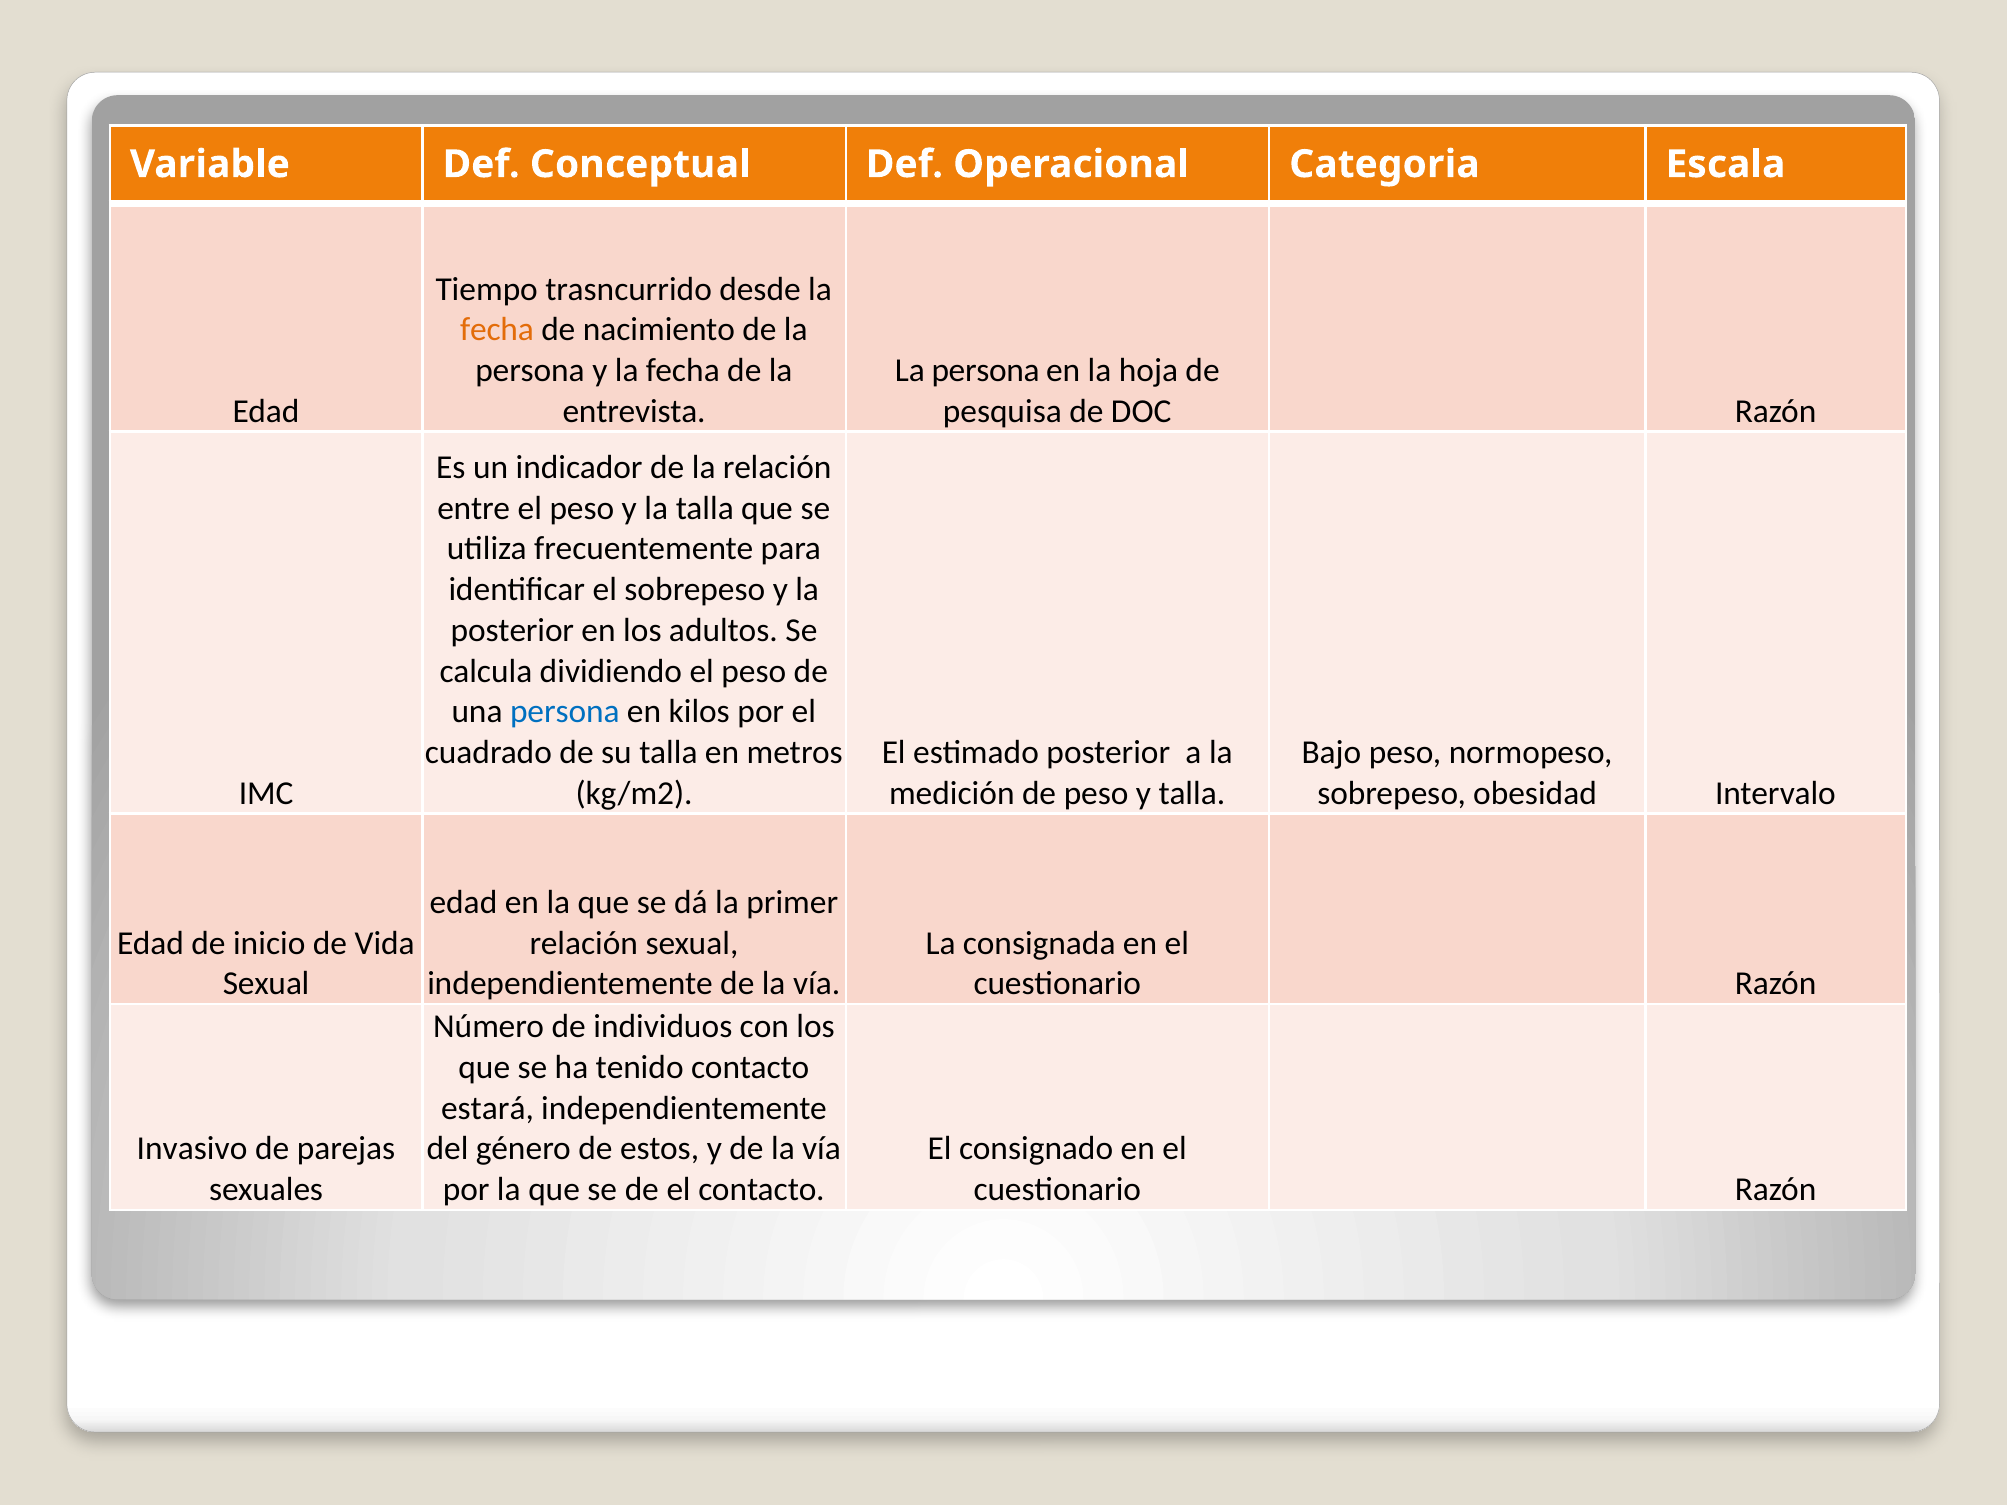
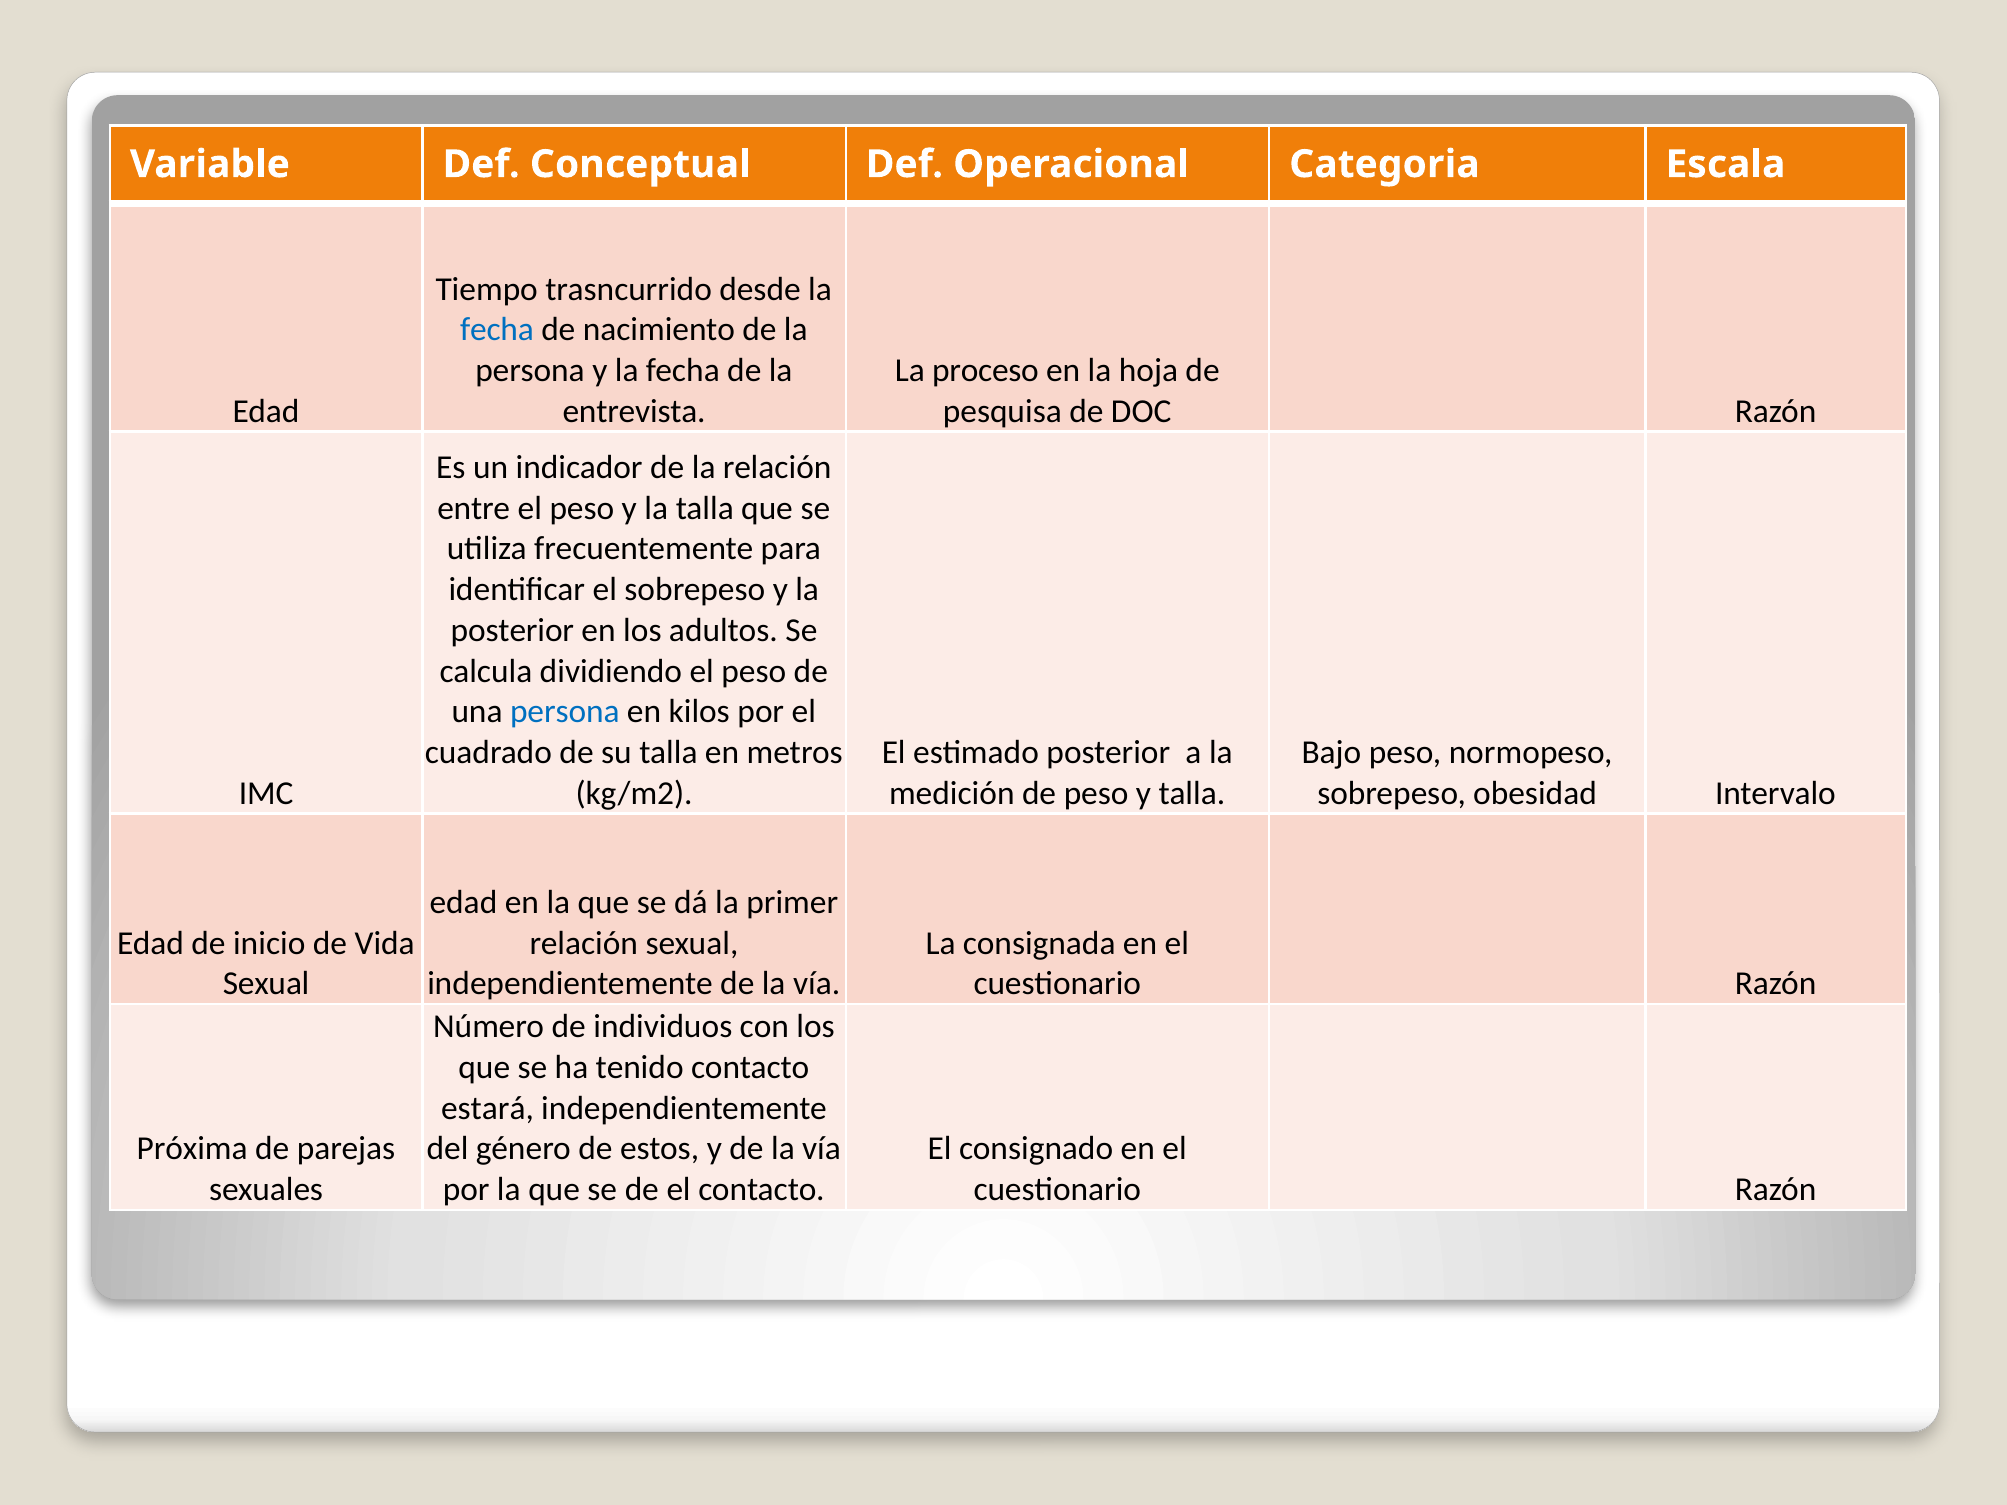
fecha colour: orange -> blue (497, 330)
persona: persona -> proceso (985, 371)
Invasivo: Invasivo -> Próxima (192, 1149)
